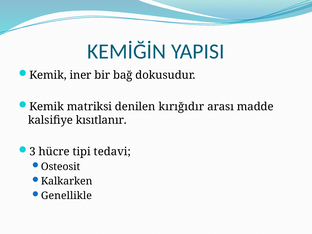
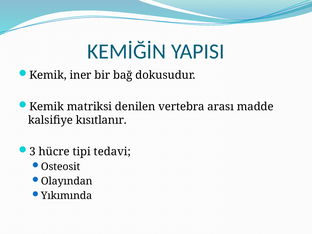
kırığıdır: kırığıdır -> vertebra (181, 107)
Kalkarken: Kalkarken -> Olayından (67, 181)
Genellikle: Genellikle -> Yıkımında (66, 196)
